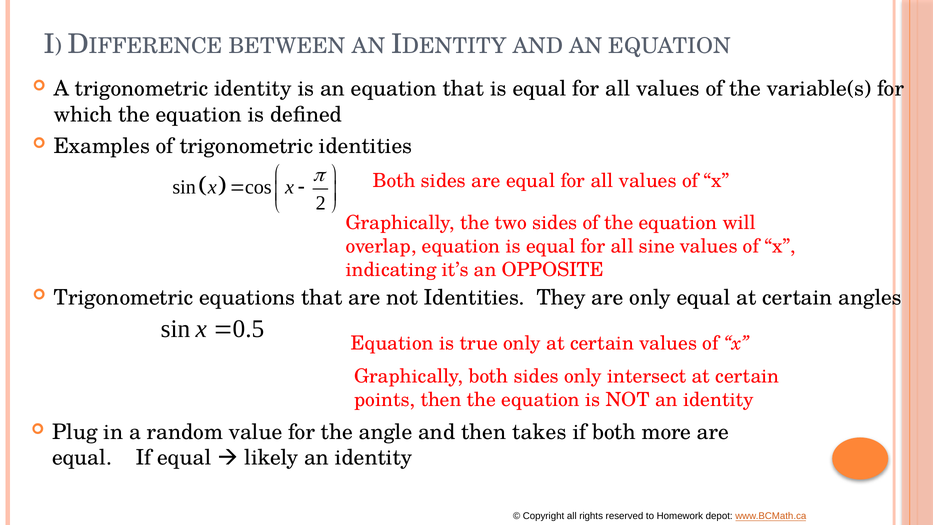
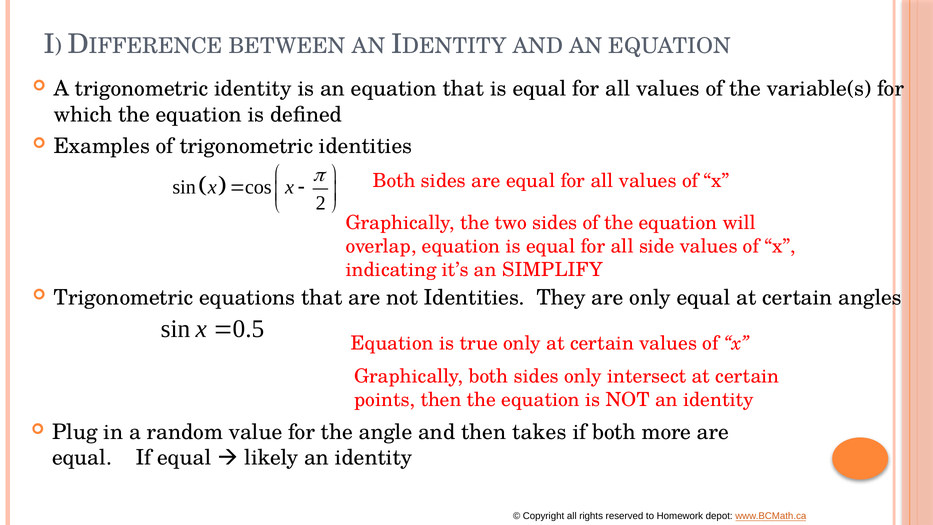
sine: sine -> side (657, 246)
OPPOSITE: OPPOSITE -> SIMPLIFY (553, 270)
